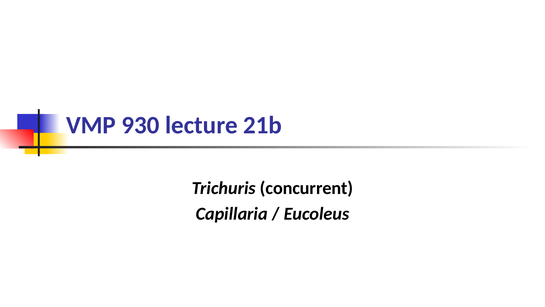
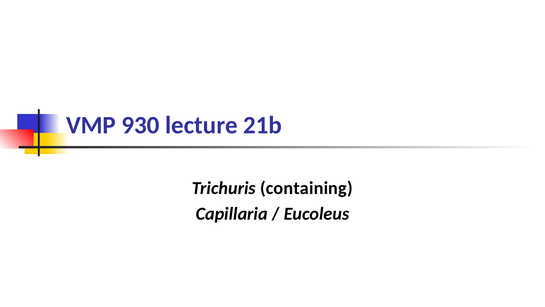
concurrent: concurrent -> containing (306, 188)
